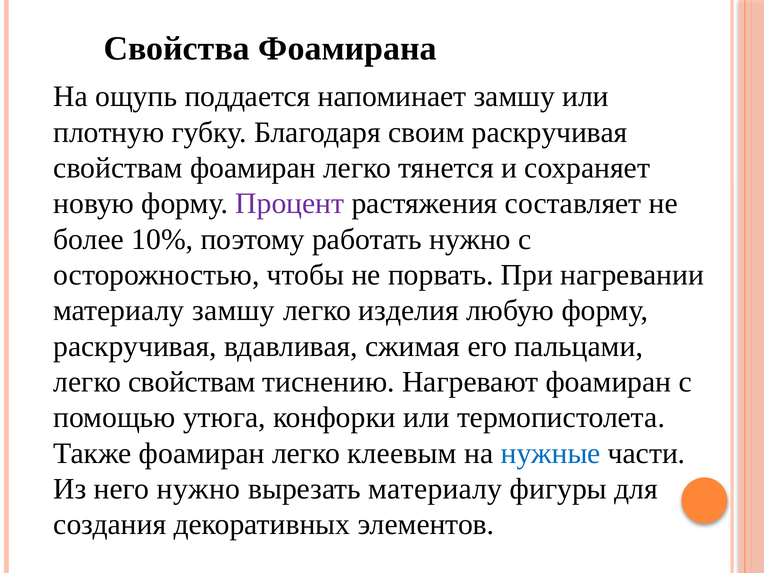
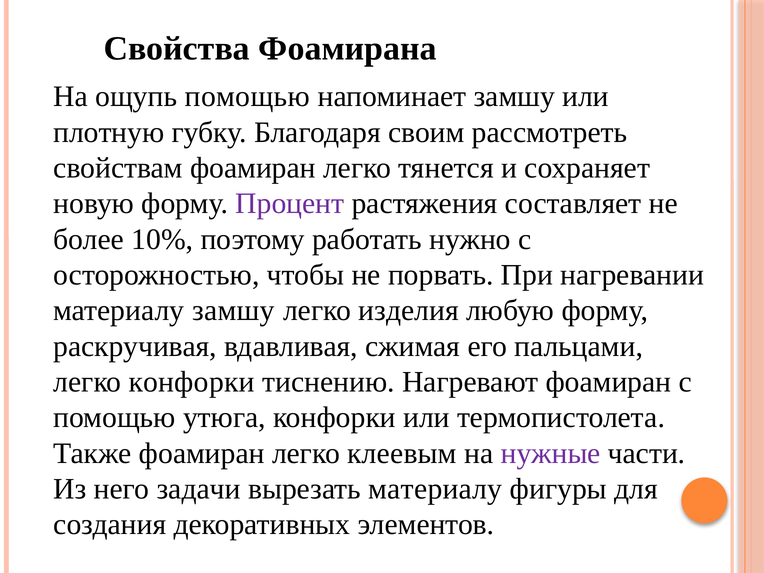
ощупь поддается: поддается -> помощью (247, 97)
своим раскручивая: раскручивая -> рассмотреть (550, 132)
легко свойствам: свойствам -> конфорки (192, 382)
нужные colour: blue -> purple (551, 453)
него нужно: нужно -> задачи (199, 489)
